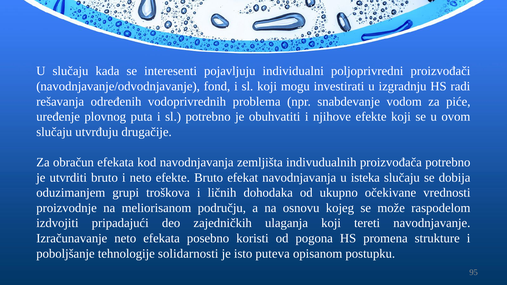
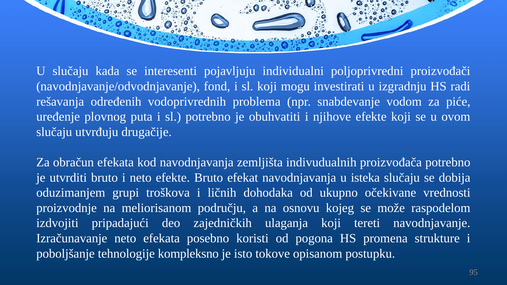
solidarnosti: solidarnosti -> kompleksno (188, 254)
puteva: puteva -> tokove (273, 254)
